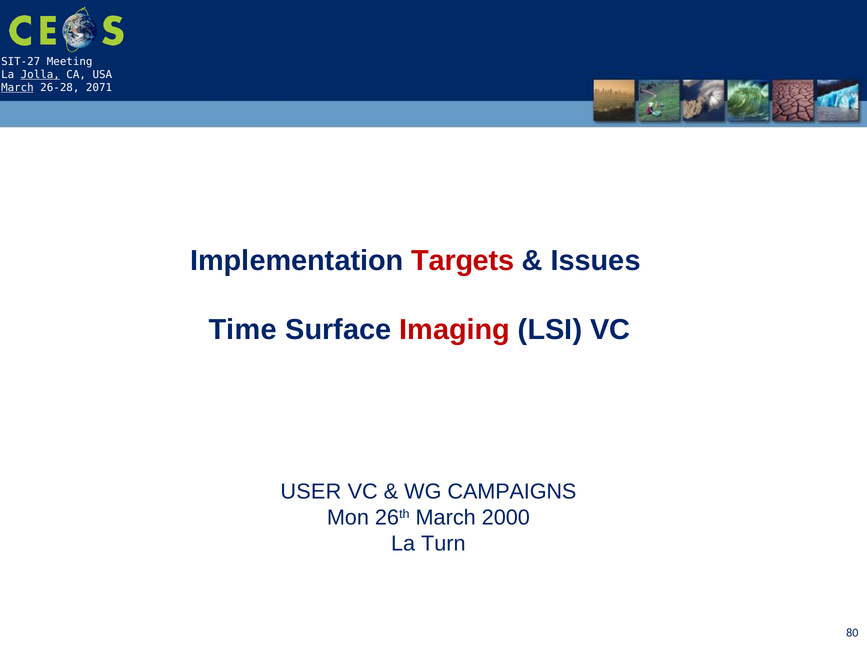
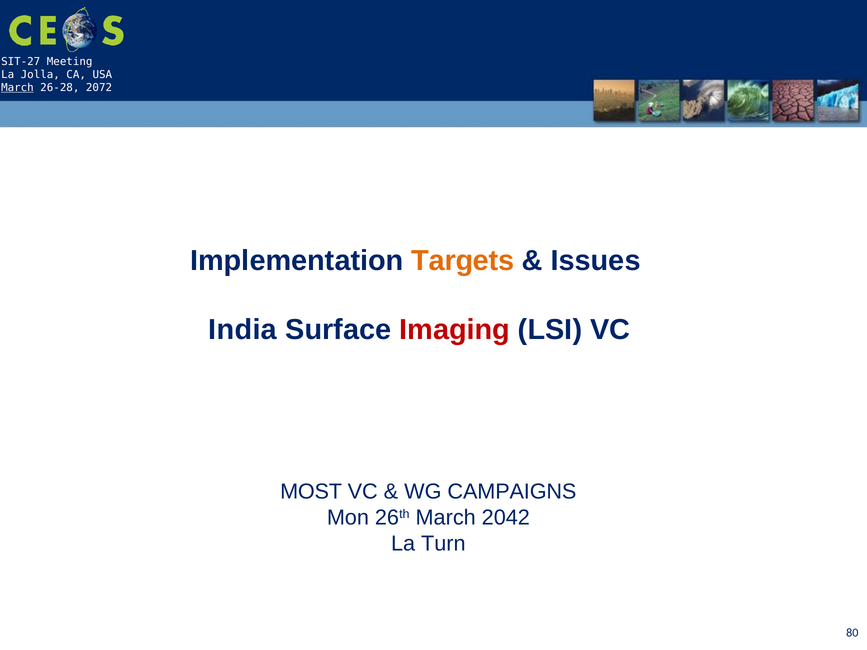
Jolla underline: present -> none (40, 75)
2071: 2071 -> 2072 (99, 88)
Targets colour: red -> orange (463, 261)
Time: Time -> India (243, 330)
USER: USER -> MOST (311, 492)
2000: 2000 -> 2042 (506, 518)
